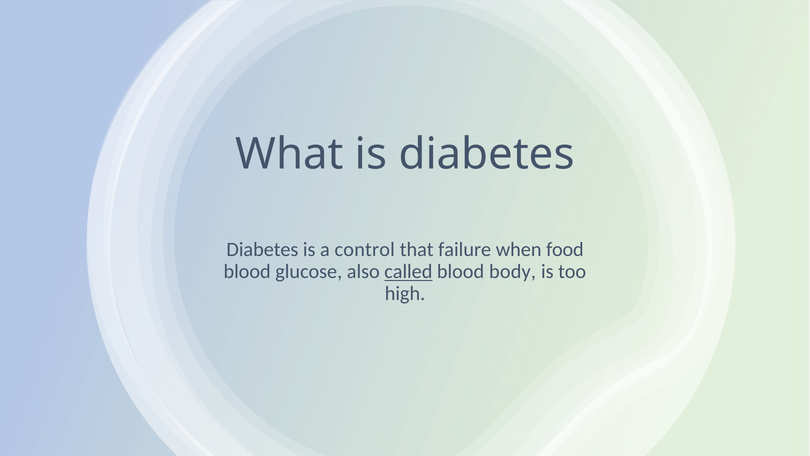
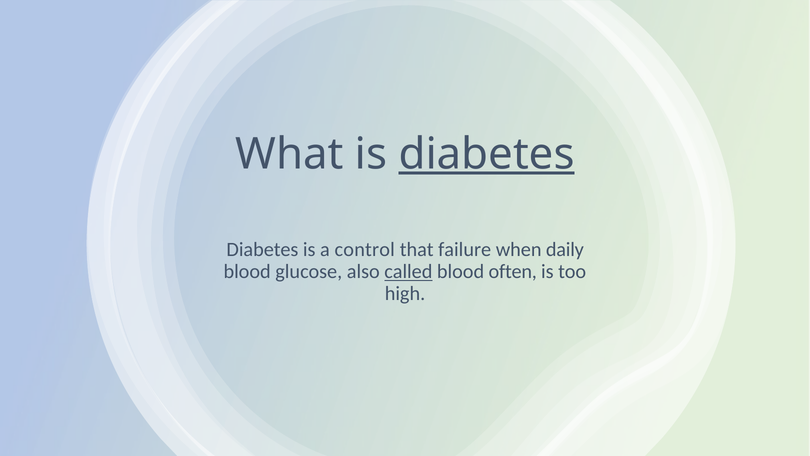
diabetes underline: none -> present (487, 154)
food: food -> daily (565, 250)
body: body -> often (513, 271)
